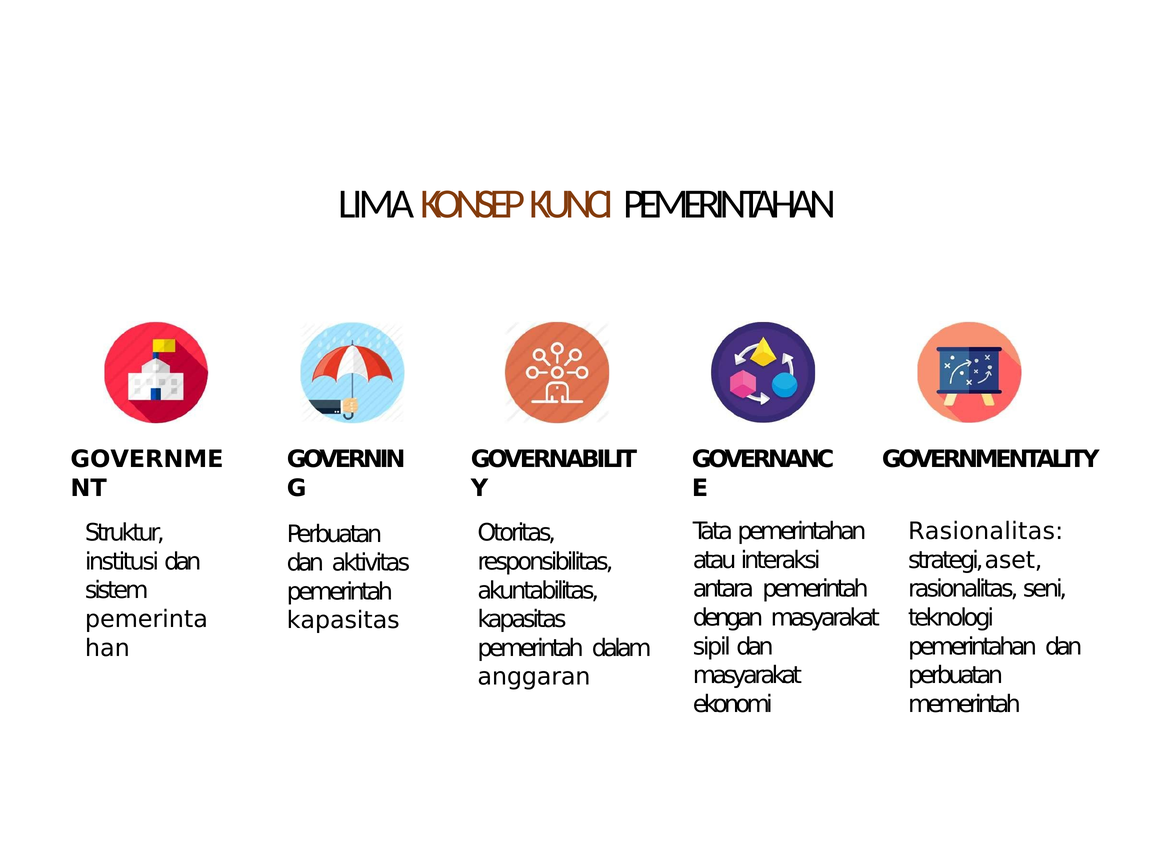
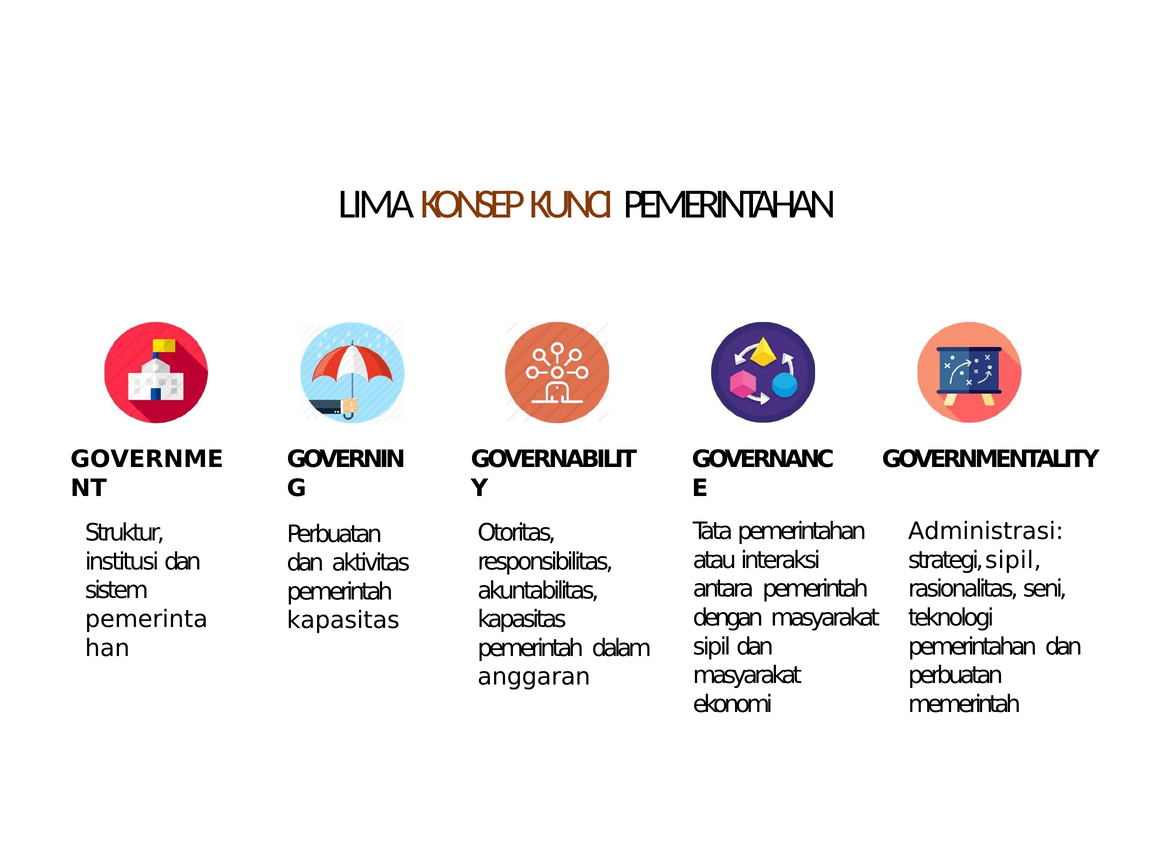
Rasionalitas: Rasionalitas -> Administrasi (986, 532)
strategi aset: aset -> sipil (1013, 560)
